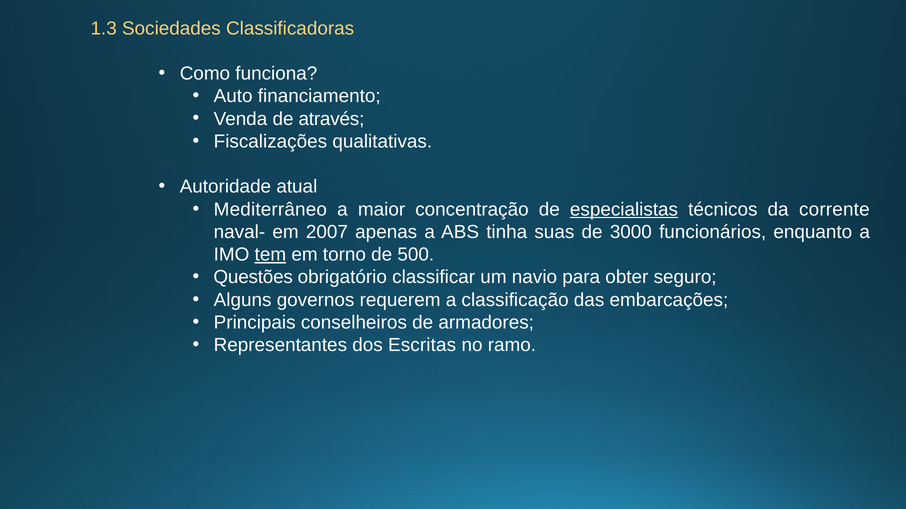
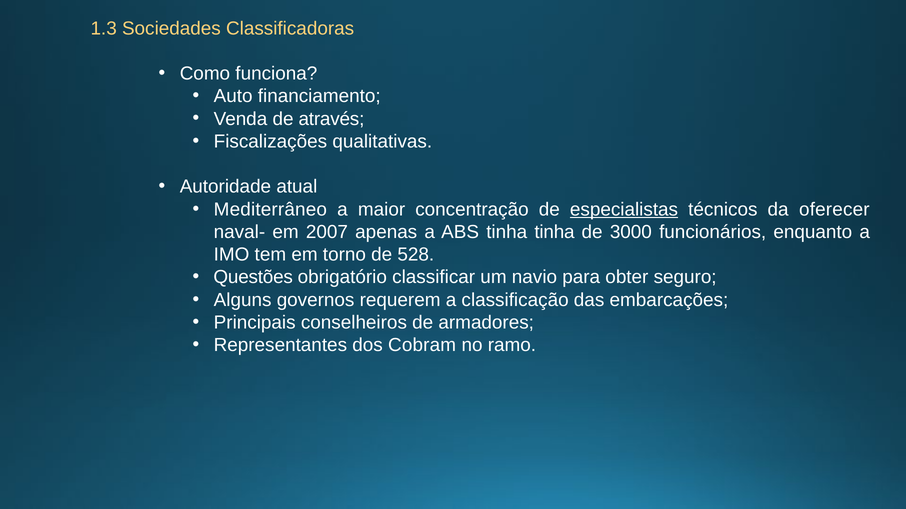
corrente: corrente -> oferecer (834, 210)
tinha suas: suas -> tinha (554, 232)
tem underline: present -> none (270, 255)
500: 500 -> 528 (416, 255)
Escritas: Escritas -> Cobram (422, 346)
